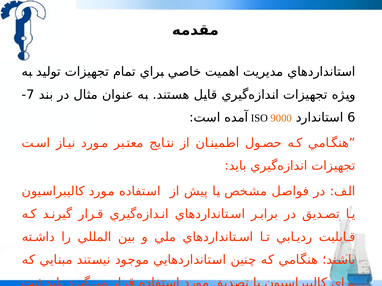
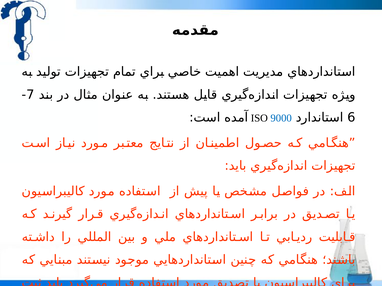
9000 colour: orange -> blue (281, 118)
